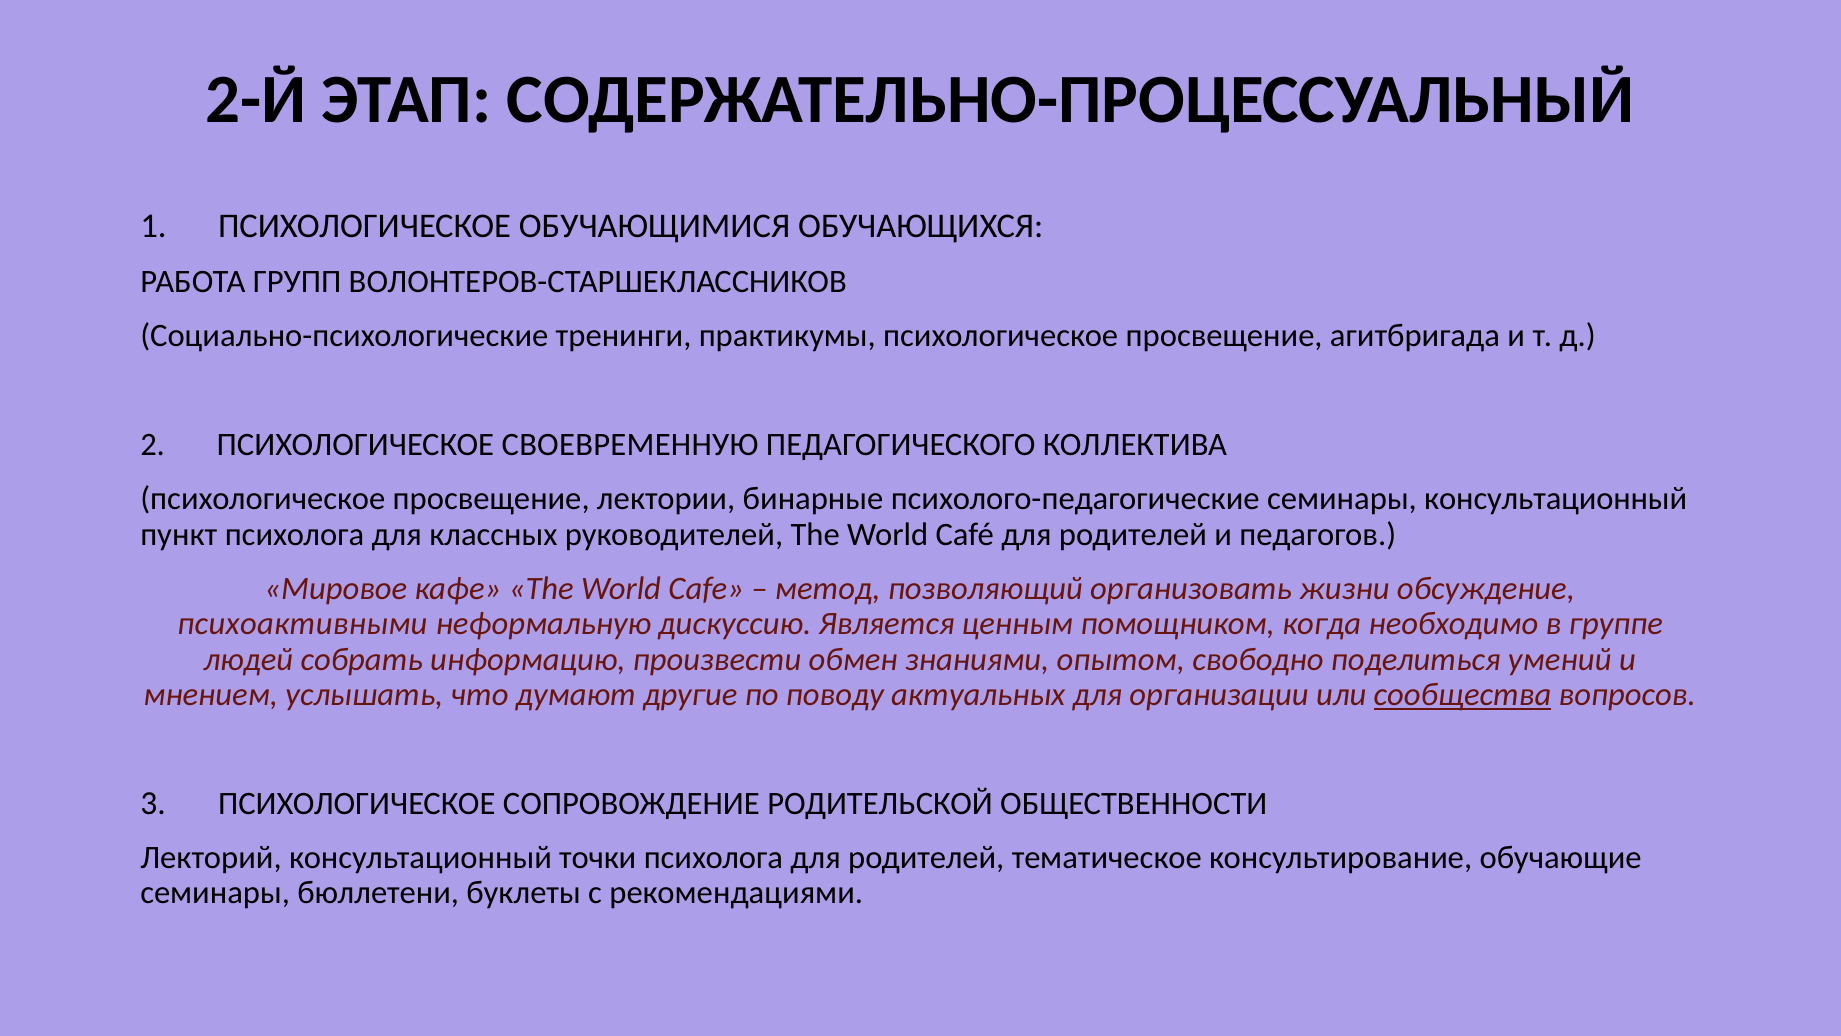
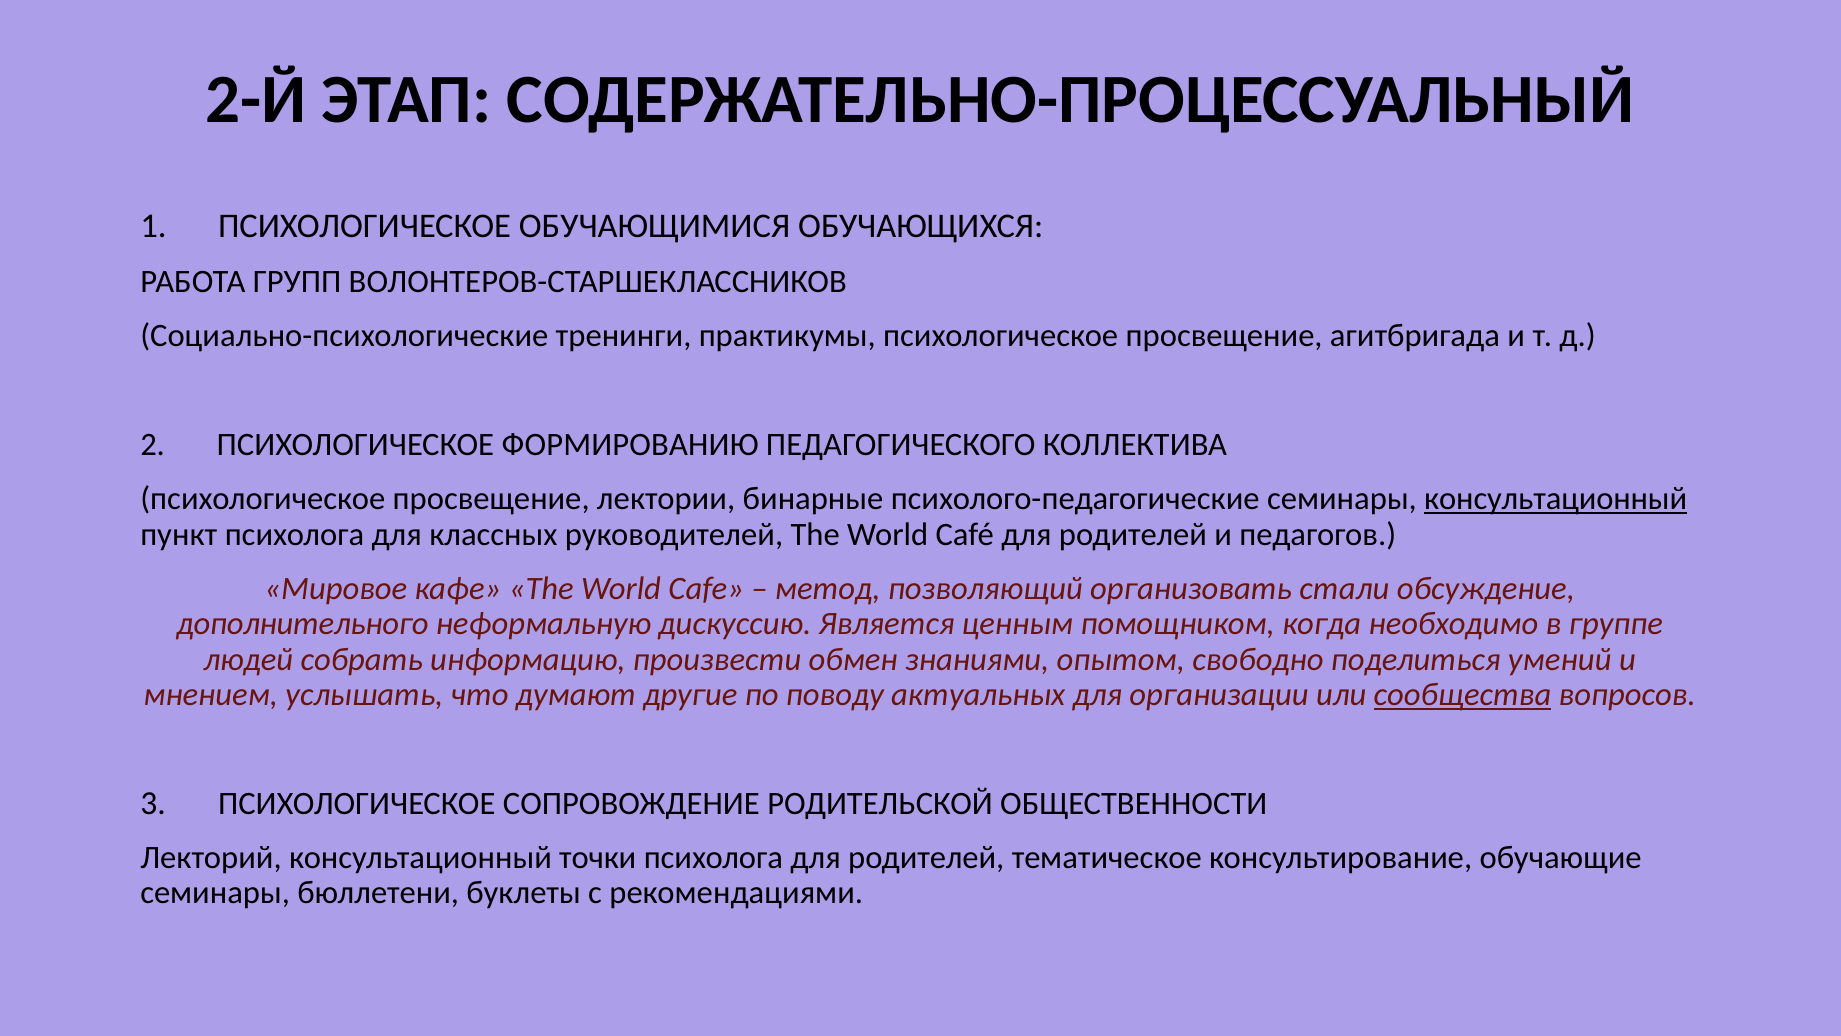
СВОЕВРЕМЕННУЮ: СВОЕВРЕМЕННУЮ -> ФОРМИРОВАНИЮ (630, 445)
консультационный underline: none -> present (1556, 499)
жизни: жизни -> стали (1344, 589)
психоактивными: психоактивными -> дополнительного (303, 624)
